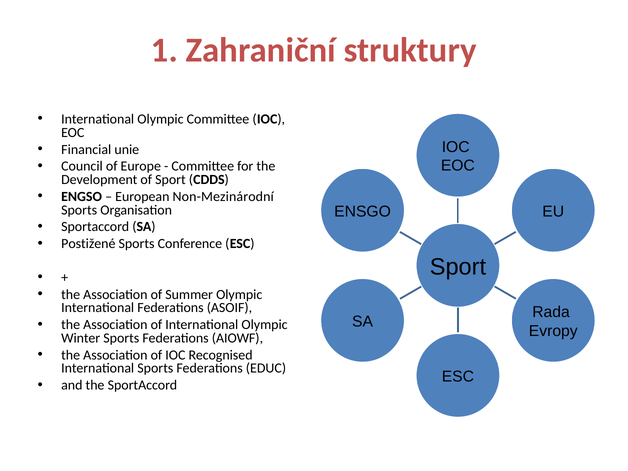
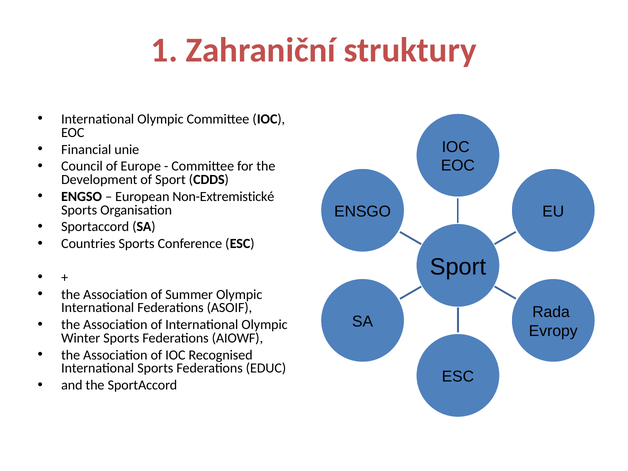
Non-Mezinárodní: Non-Mezinárodní -> Non-Extremistické (223, 197)
Postižené: Postižené -> Countries (88, 244)
